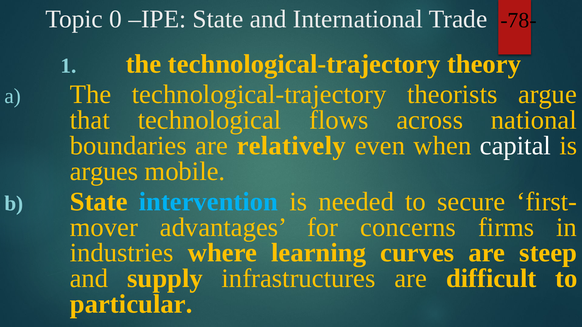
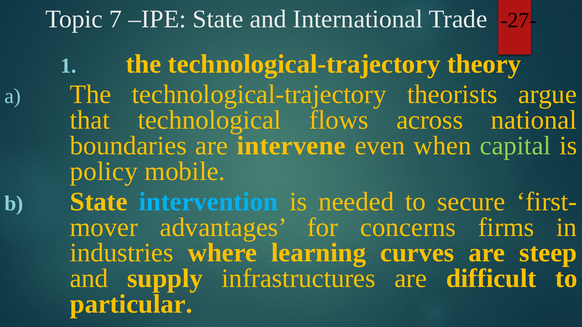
0: 0 -> 7 (116, 19)
-78-: -78- -> -27- (518, 20)
relatively: relatively -> intervene (291, 146)
capital colour: white -> light green (515, 146)
argues: argues -> policy (104, 171)
